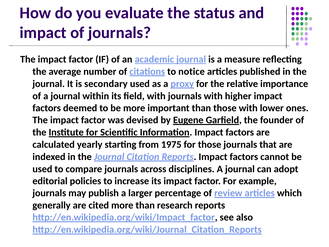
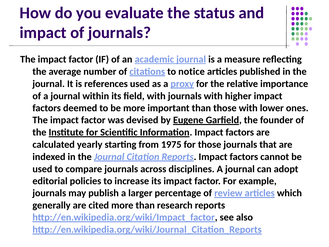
secondary: secondary -> references (106, 84)
